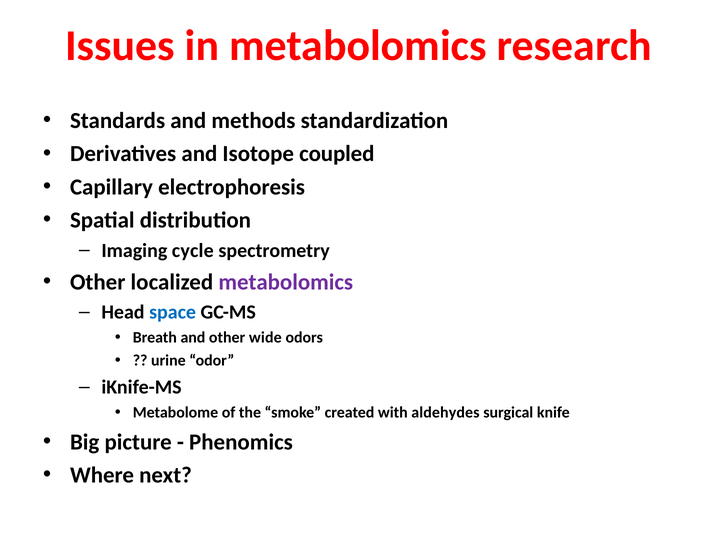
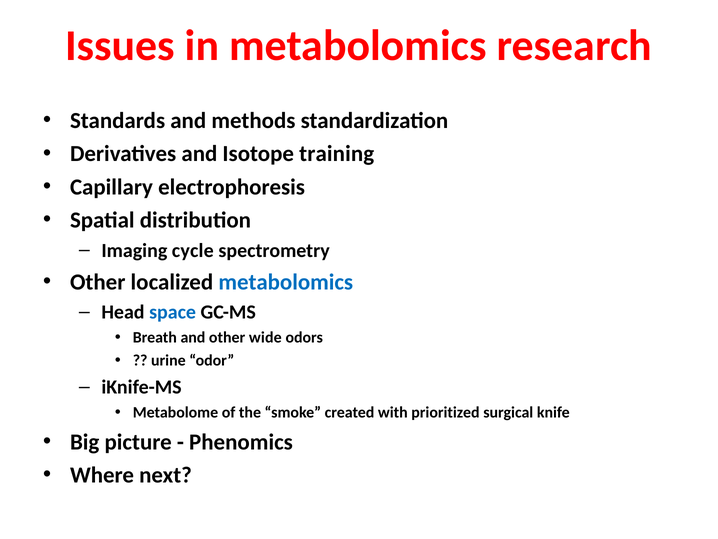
coupled: coupled -> training (337, 154)
metabolomics colour: purple -> blue (286, 282)
aldehydes: aldehydes -> prioritized (445, 412)
